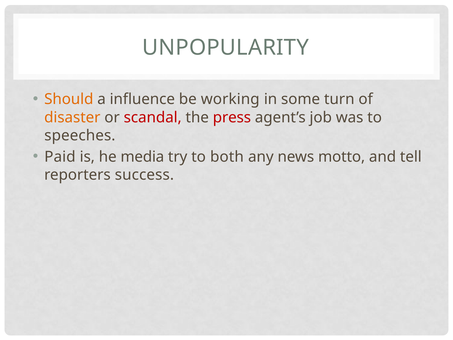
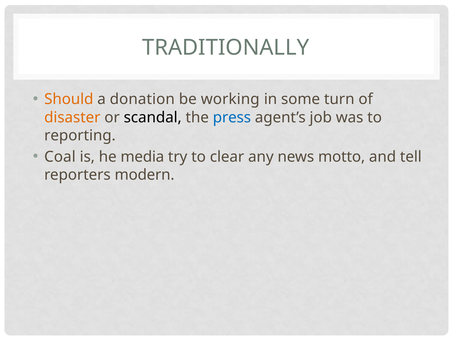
UNPOPULARITY: UNPOPULARITY -> TRADITIONALLY (226, 48)
influence: influence -> donation (142, 99)
scandal colour: red -> black (153, 117)
press colour: red -> blue (232, 117)
speeches: speeches -> reporting (80, 135)
Paid: Paid -> Coal (60, 157)
both: both -> clear (227, 157)
success: success -> modern (145, 175)
